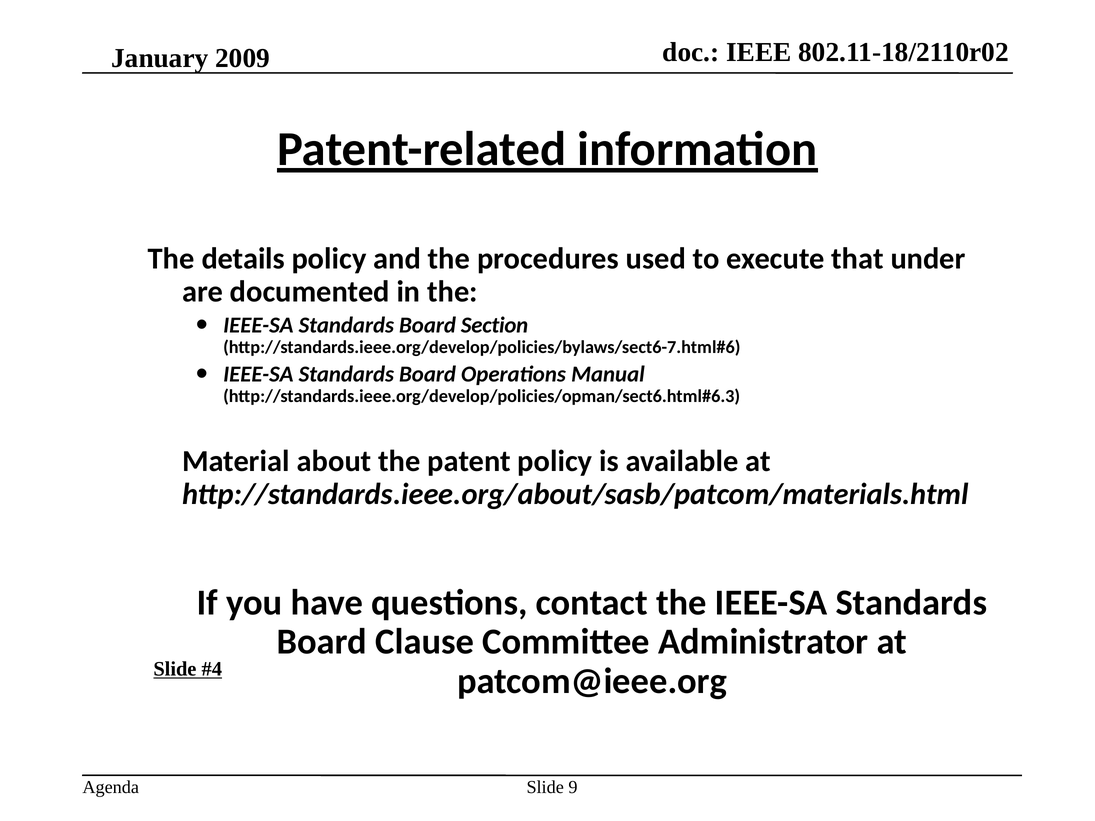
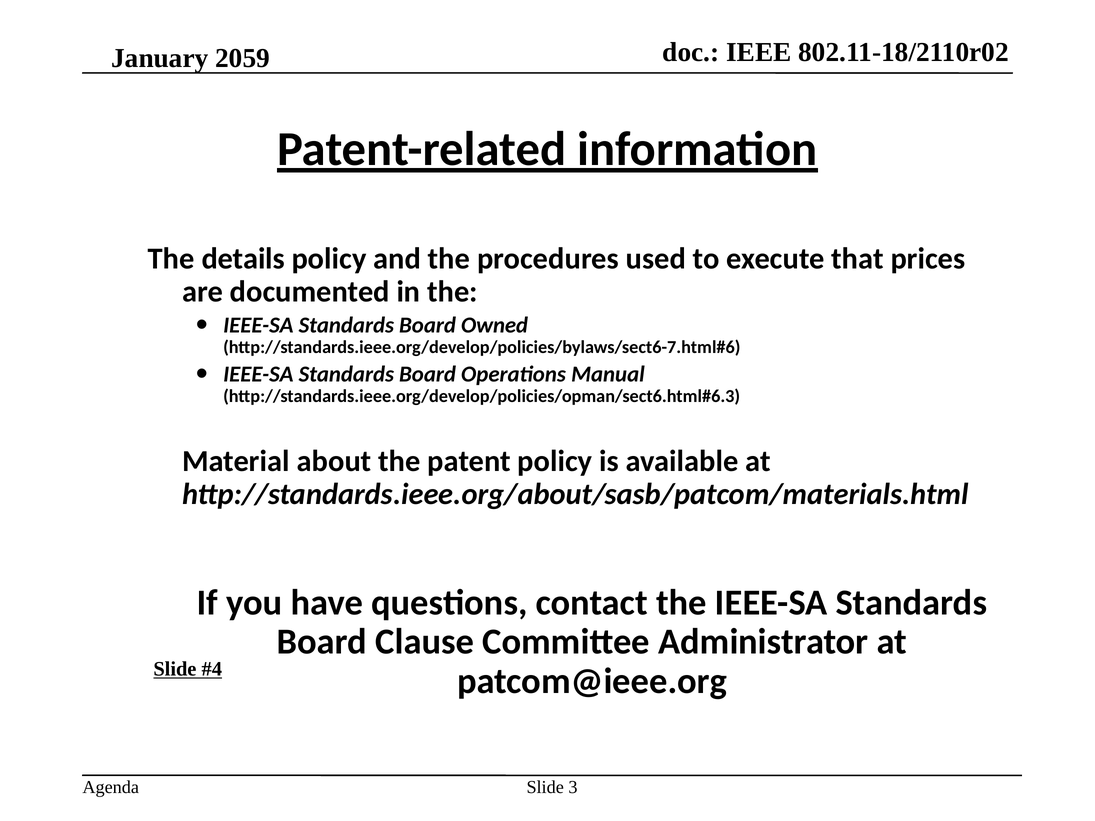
2009: 2009 -> 2059 (243, 58)
under: under -> prices (928, 259)
Section: Section -> Owned (495, 325)
9: 9 -> 3 (573, 788)
